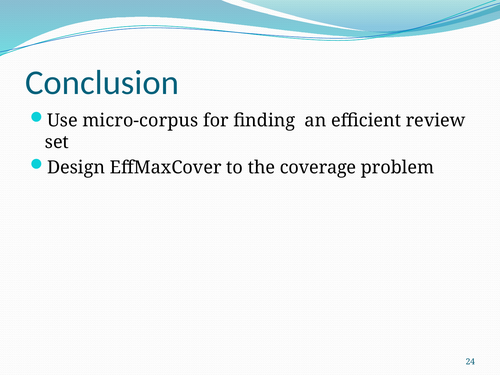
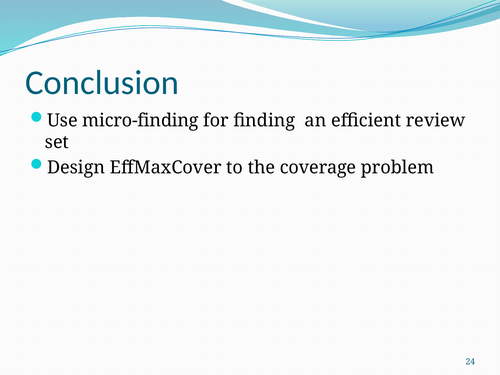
micro-corpus: micro-corpus -> micro-finding (141, 120)
